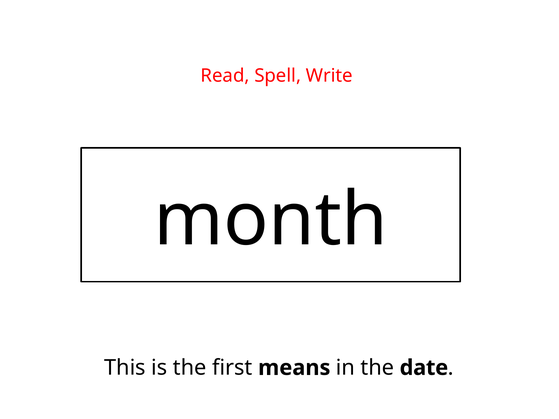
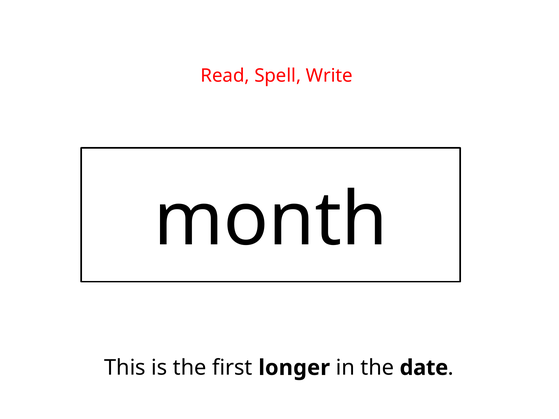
means: means -> longer (294, 368)
